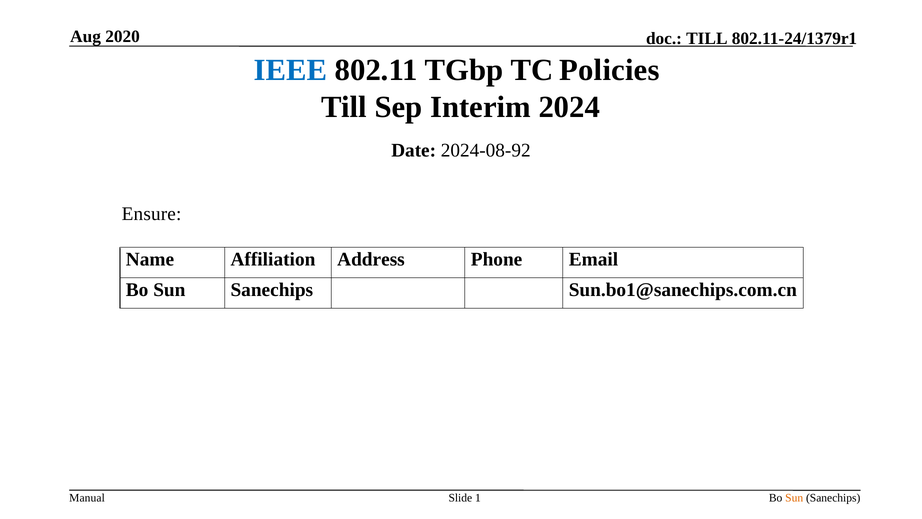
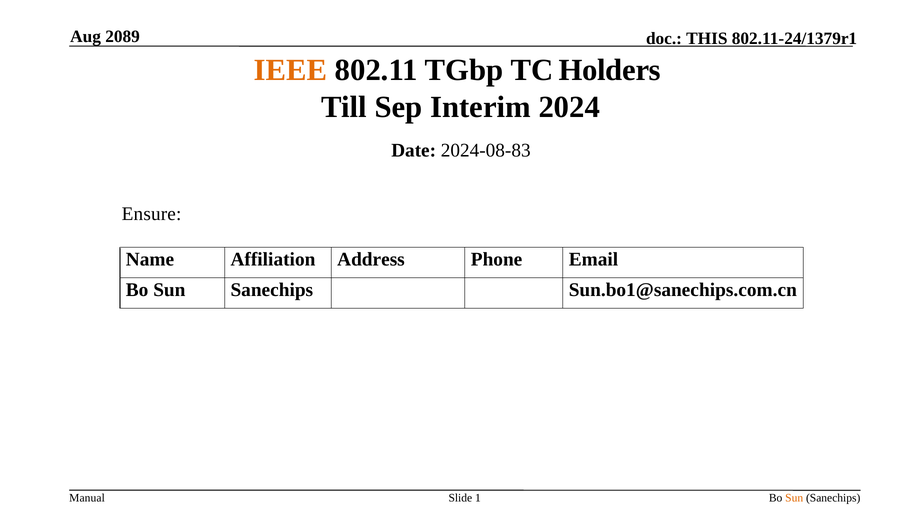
2020: 2020 -> 2089 (123, 37)
TILL: TILL -> THIS (707, 38)
IEEE colour: blue -> orange (290, 70)
Policies: Policies -> Holders (610, 70)
2024-08-92: 2024-08-92 -> 2024-08-83 (486, 150)
